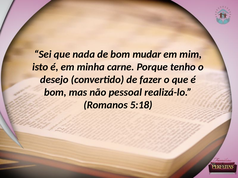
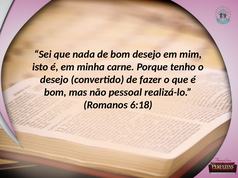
bom mudar: mudar -> desejo (147, 54)
5:18: 5:18 -> 6:18 (141, 105)
